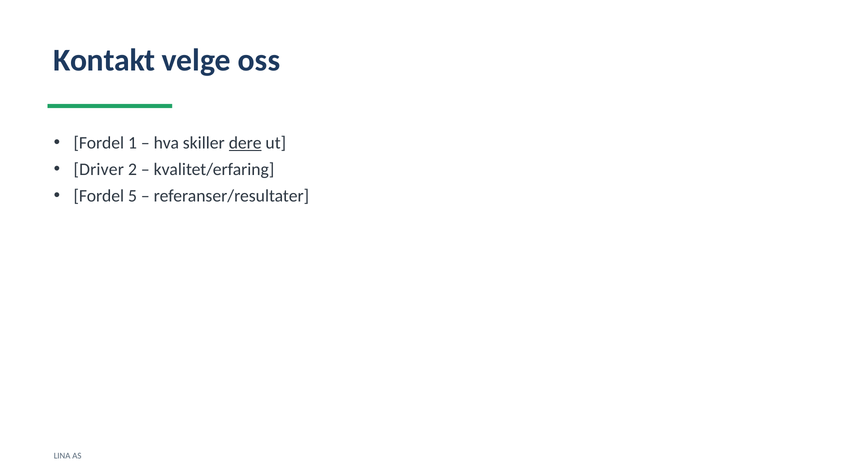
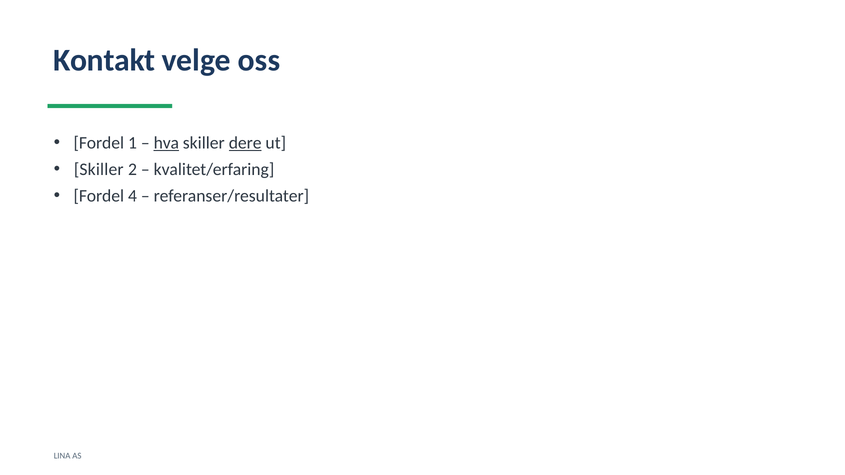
hva underline: none -> present (166, 143)
Driver: Driver -> Skiller (99, 170)
5: 5 -> 4 (133, 196)
